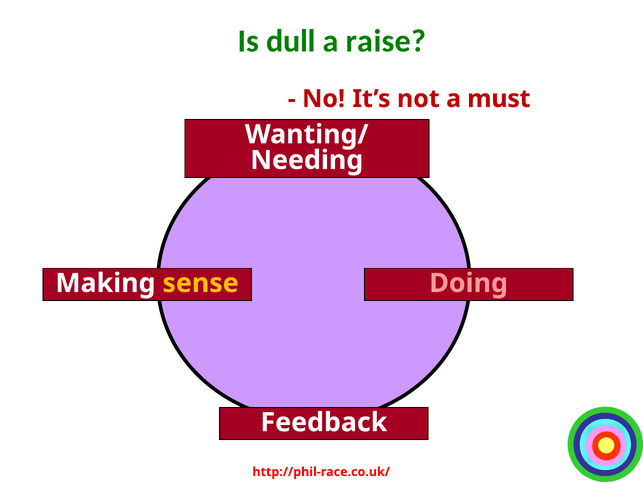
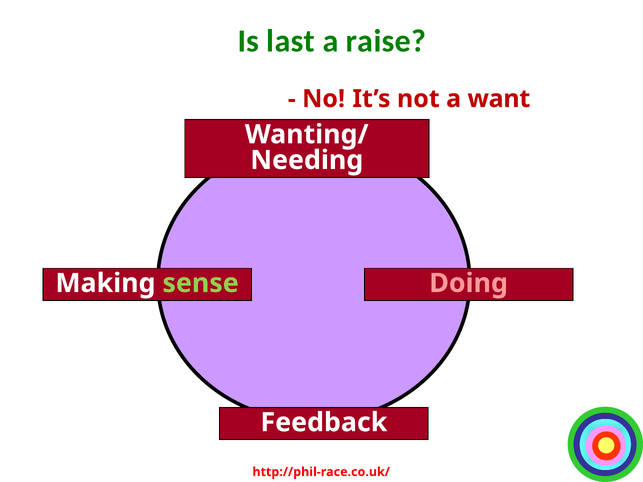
dull: dull -> last (291, 41)
must: must -> want (499, 99)
sense colour: yellow -> light green (201, 283)
